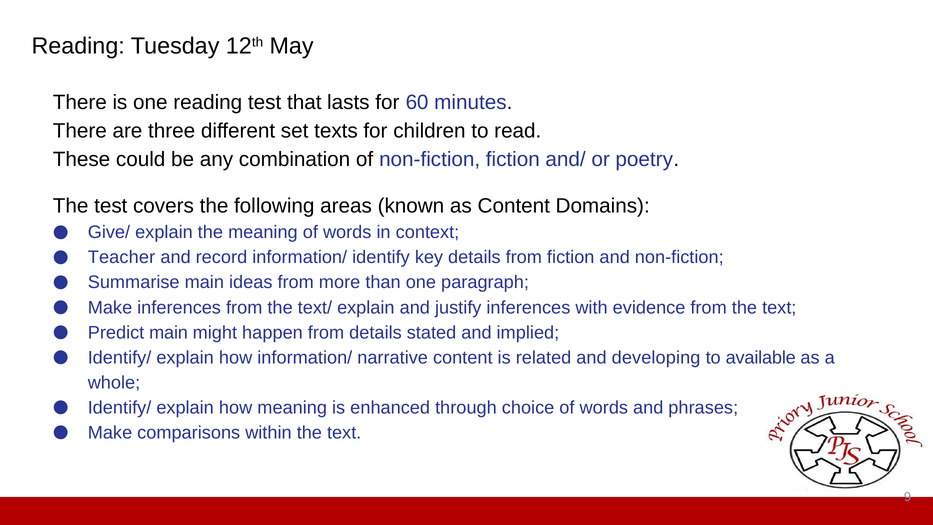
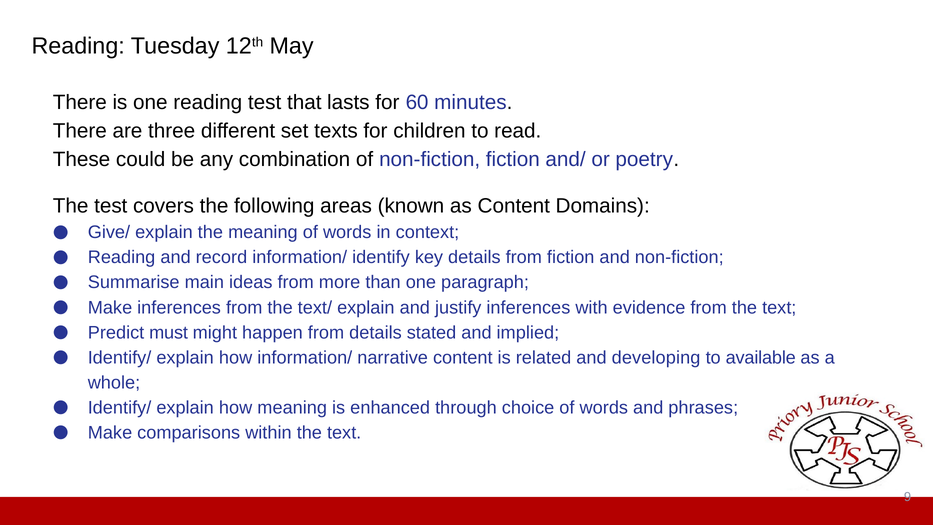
Teacher: Teacher -> Reading (122, 257)
Predict main: main -> must (169, 332)
